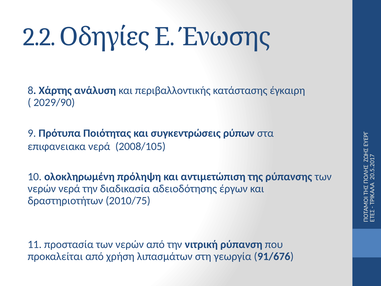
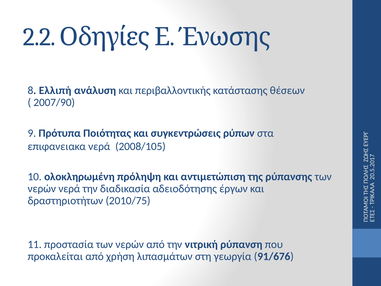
Χάρτης: Χάρτης -> Ελλιπή (55, 90)
έγκαιρη: έγκαιρη -> θέσεων (287, 90)
2029/90: 2029/90 -> 2007/90 (54, 102)
